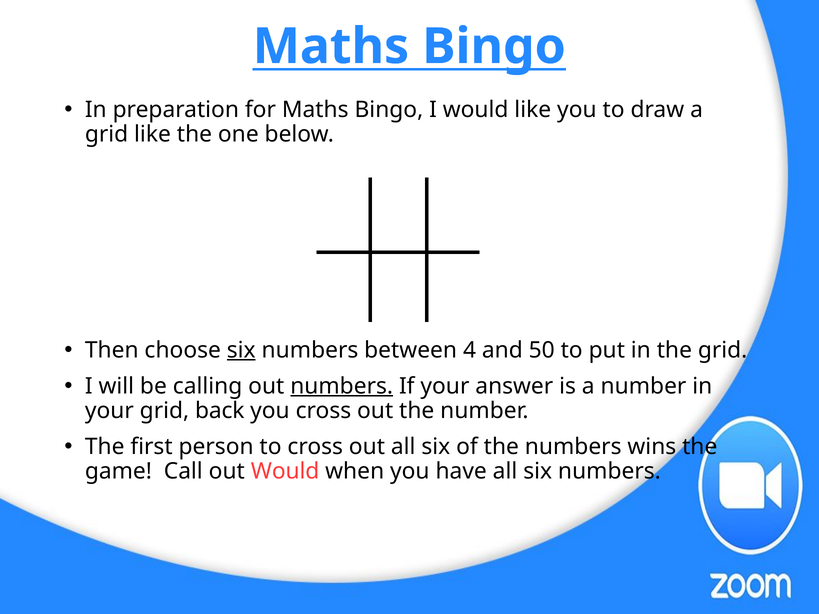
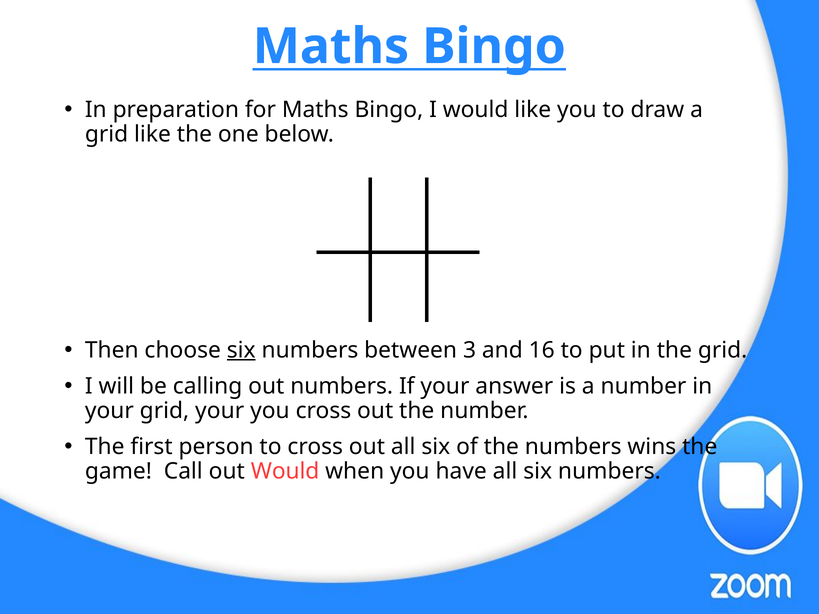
4: 4 -> 3 (470, 350)
50: 50 -> 16 (542, 350)
numbers underline: present -> none (342, 386)
grid back: back -> your (220, 411)
